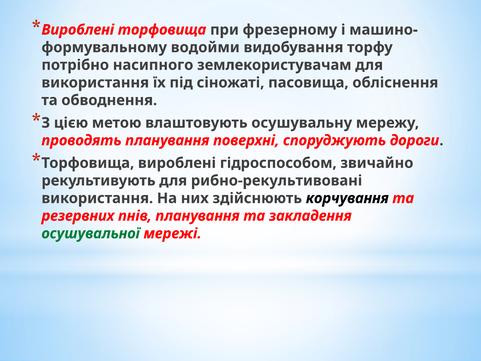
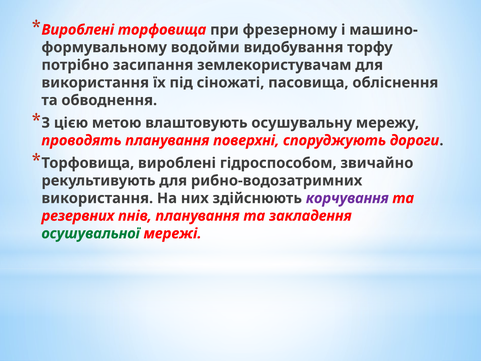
насипного: насипного -> засипання (153, 65)
рибно-рекультивовані: рибно-рекультивовані -> рибно-водозатримних (277, 181)
корчування colour: black -> purple (347, 198)
